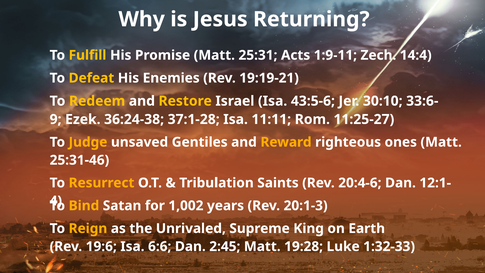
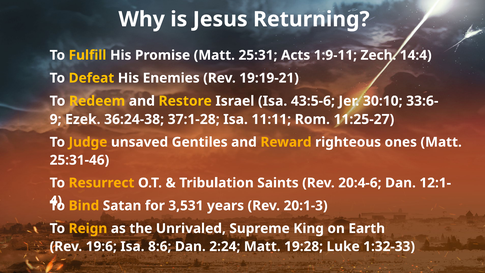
1,002: 1,002 -> 3,531 (186, 206)
6:6: 6:6 -> 8:6 (160, 246)
2:45: 2:45 -> 2:24 (225, 246)
